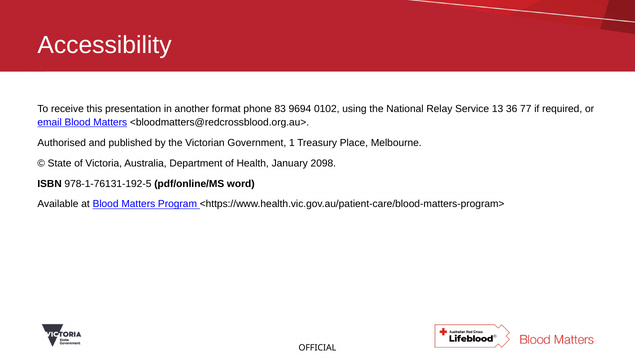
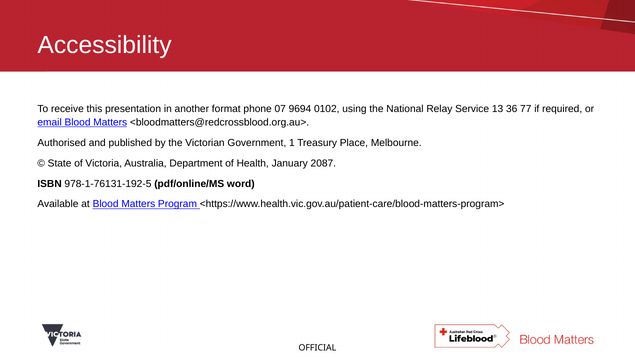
83: 83 -> 07 (280, 109)
2098: 2098 -> 2087 (323, 163)
